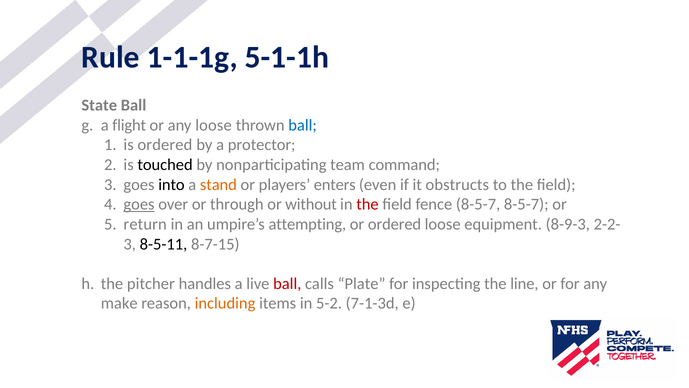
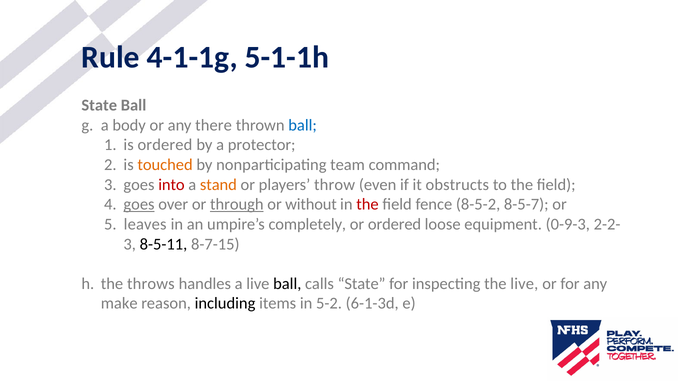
1-1-1g: 1-1-1g -> 4-1-1g (192, 57)
flight: flight -> body (129, 125)
any loose: loose -> there (214, 125)
touched colour: black -> orange (165, 165)
into colour: black -> red (171, 184)
enters: enters -> throw (335, 184)
through underline: none -> present (237, 204)
fence 8-5-7: 8-5-7 -> 8-5-2 (478, 204)
return: return -> leaves (145, 224)
attempting: attempting -> completely (307, 224)
8-9-3: 8-9-3 -> 0-9-3 (568, 224)
pitcher: pitcher -> throws (151, 283)
ball colour: red -> black (287, 283)
calls Plate: Plate -> State (362, 283)
the line: line -> live (524, 283)
including colour: orange -> black (225, 303)
7-1-3d: 7-1-3d -> 6-1-3d (372, 303)
